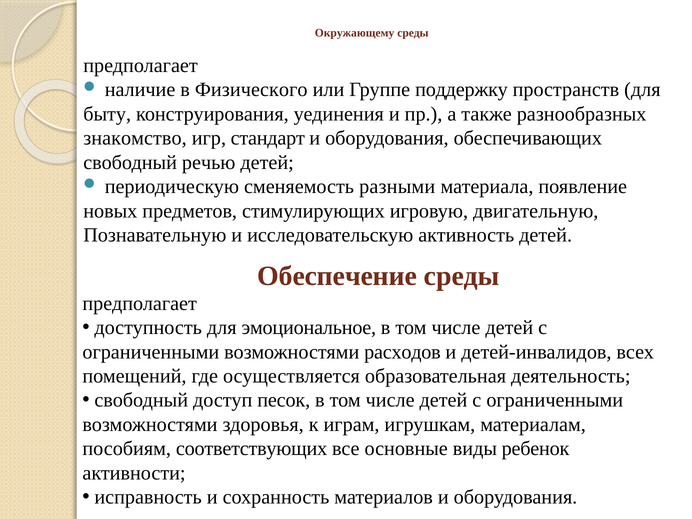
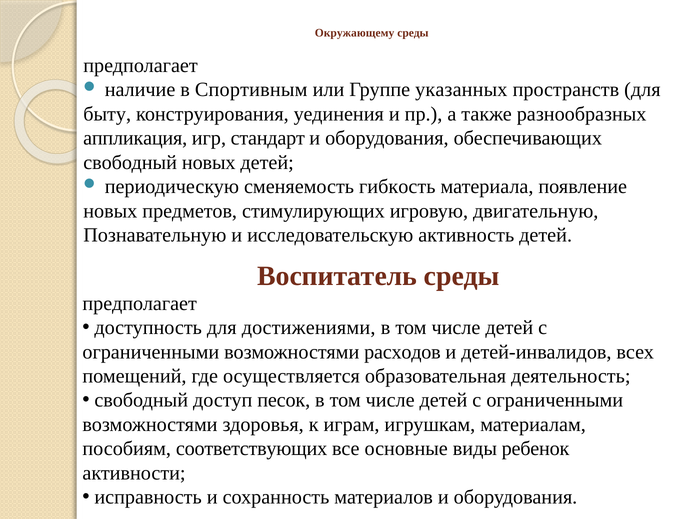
Физического: Физического -> Спортивным (251, 90)
поддержку: поддержку -> указанных (461, 90)
знакомство: знакомство -> аппликация (135, 138)
свободный речью: речью -> новых (209, 162)
разными: разными -> гибкость (397, 187)
Обеспечение: Обеспечение -> Воспитатель (337, 276)
эмоциональное: эмоциональное -> достижениями (309, 328)
